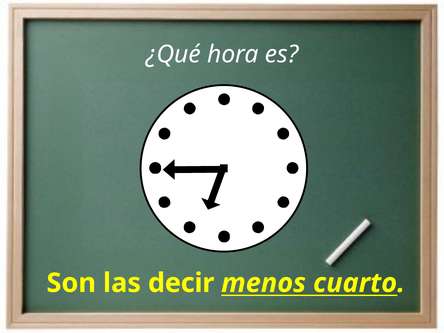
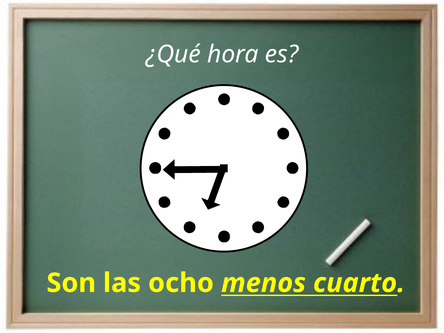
decir: decir -> ocho (181, 283)
